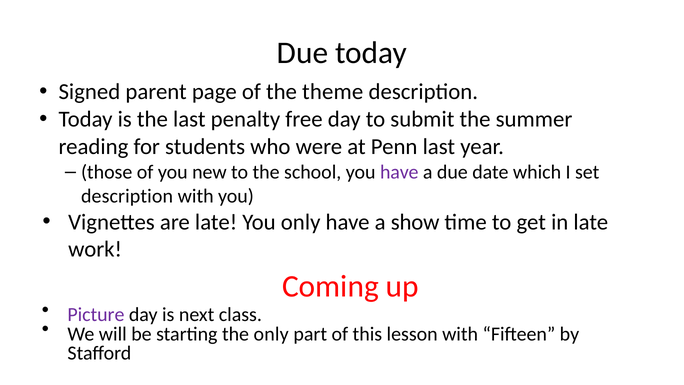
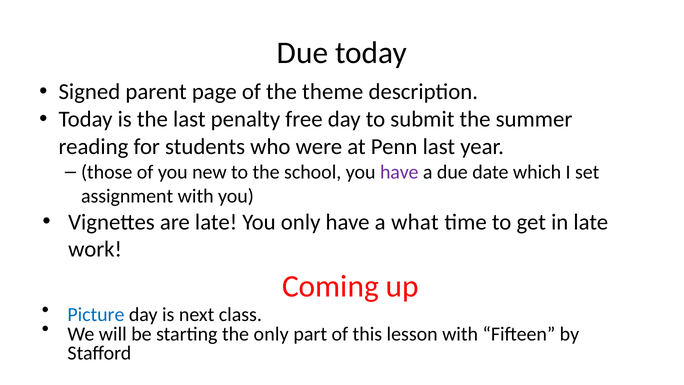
description: description -> assignment (127, 196)
show: show -> what (415, 222)
Picture colour: purple -> blue (96, 315)
